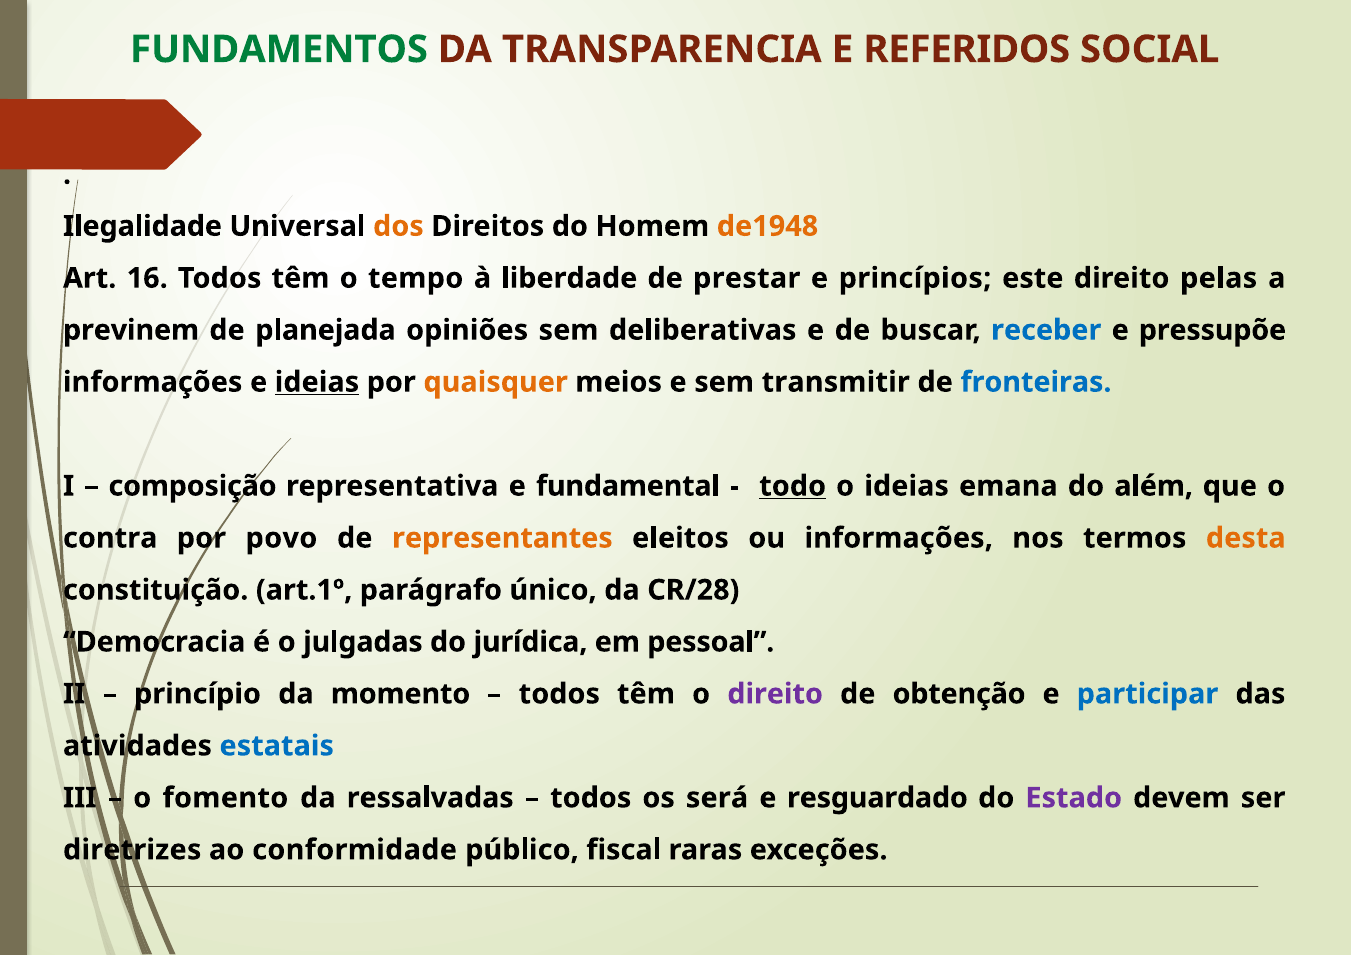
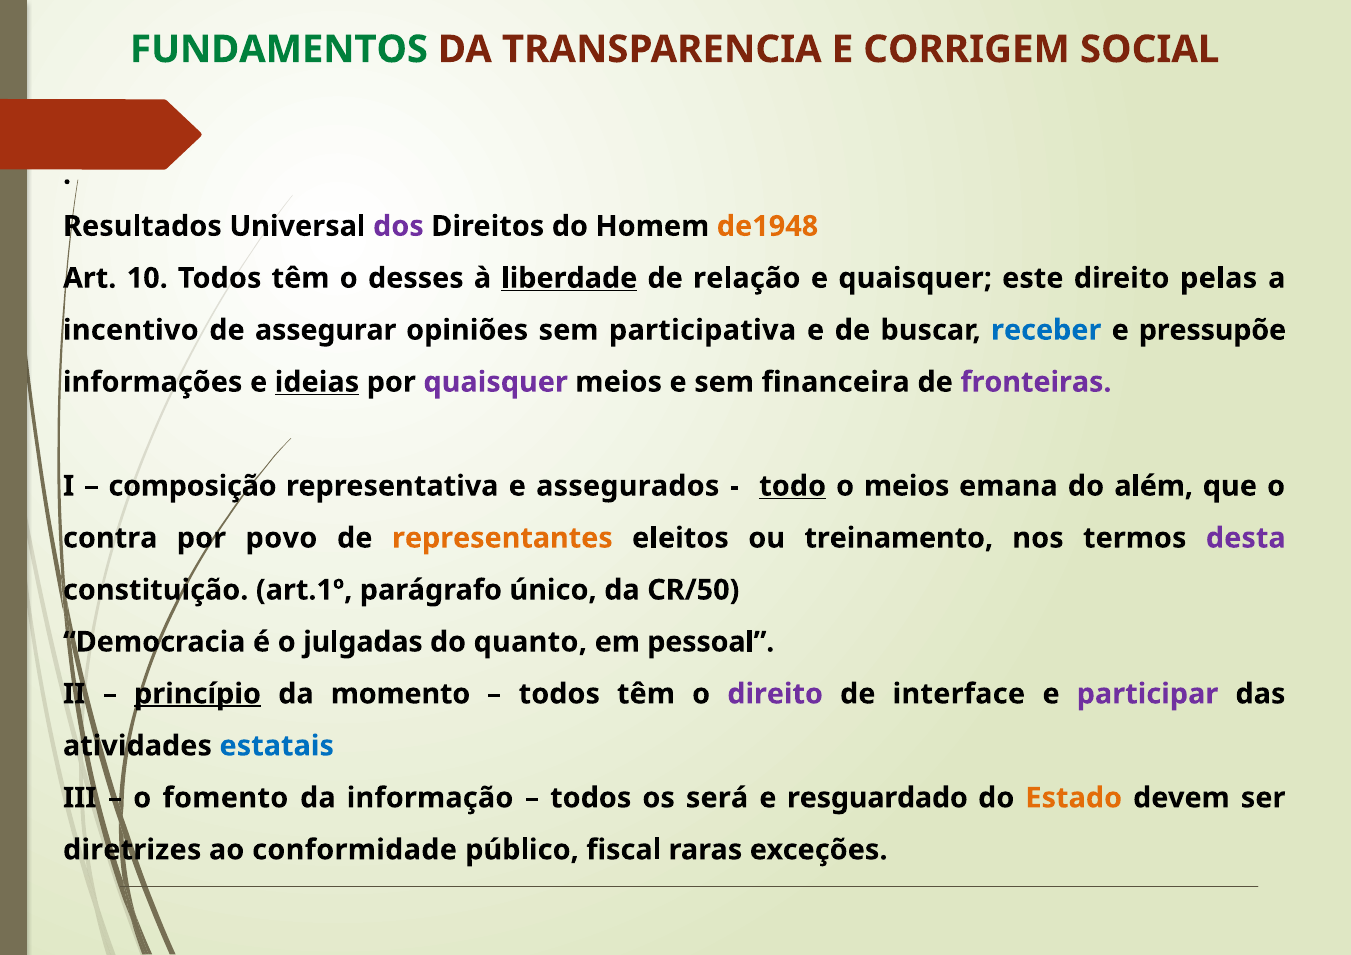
REFERIDOS: REFERIDOS -> CORRIGEM (967, 49)
Ilegalidade: Ilegalidade -> Resultados (142, 226)
dos colour: orange -> purple (398, 226)
16: 16 -> 10 (147, 278)
tempo: tempo -> desses (416, 278)
liberdade underline: none -> present (569, 278)
prestar: prestar -> relação (747, 278)
e princípios: princípios -> quaisquer (915, 278)
previnem: previnem -> incentivo (131, 330)
planejada: planejada -> assegurar (326, 330)
deliberativas: deliberativas -> participativa (703, 330)
quaisquer colour: orange -> purple (496, 382)
transmitir: transmitir -> financeira (836, 382)
fronteiras colour: blue -> purple (1036, 382)
fundamental: fundamental -> assegurados (628, 486)
o ideias: ideias -> meios (907, 486)
ou informações: informações -> treinamento (899, 538)
desta colour: orange -> purple (1246, 538)
CR/28: CR/28 -> CR/50 (693, 590)
jurídica: jurídica -> quanto (530, 642)
princípio underline: none -> present (198, 694)
obtenção: obtenção -> interface (959, 694)
participar colour: blue -> purple (1147, 694)
ressalvadas: ressalvadas -> informação (430, 798)
Estado colour: purple -> orange (1074, 798)
